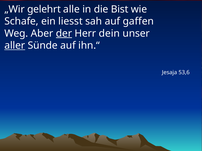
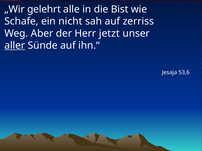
liesst: liesst -> nicht (70, 21)
gaffen: gaffen -> zerriss (138, 21)
der underline: present -> none (64, 33)
dein: dein -> jetzt (109, 33)
